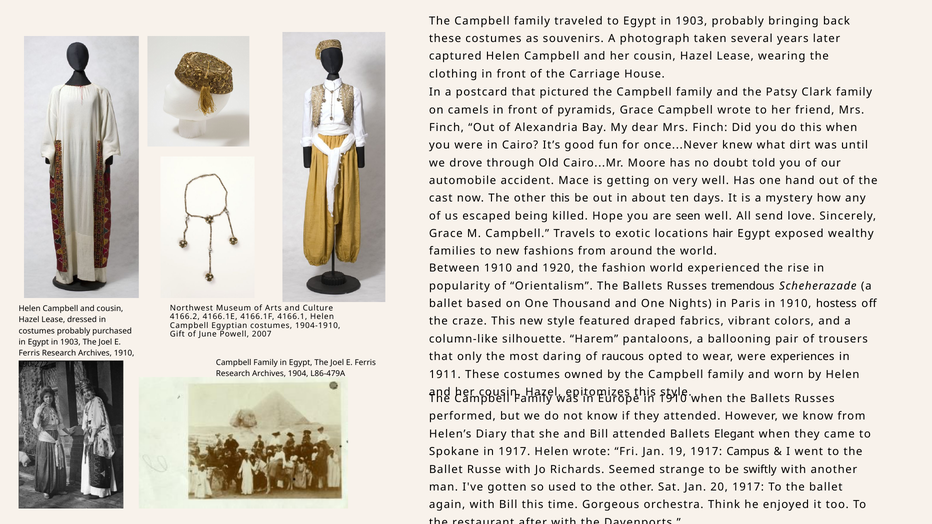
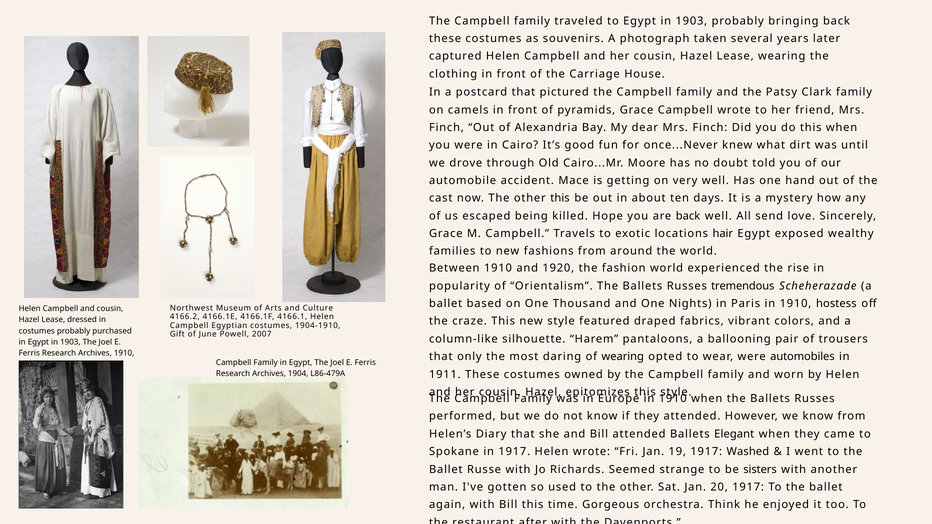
are seen: seen -> back (688, 216)
of raucous: raucous -> wearing (623, 357)
experiences: experiences -> automobiles (802, 357)
Campus: Campus -> Washed (748, 452)
swiftly: swiftly -> sisters (760, 470)
